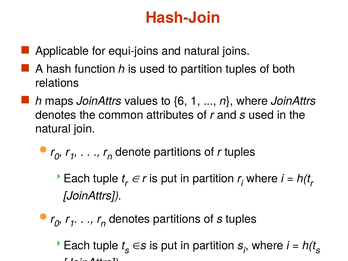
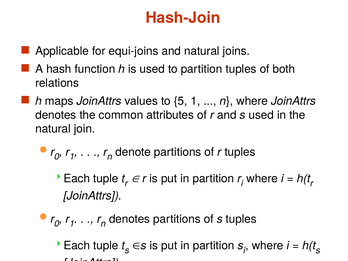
6: 6 -> 5 (181, 101)
